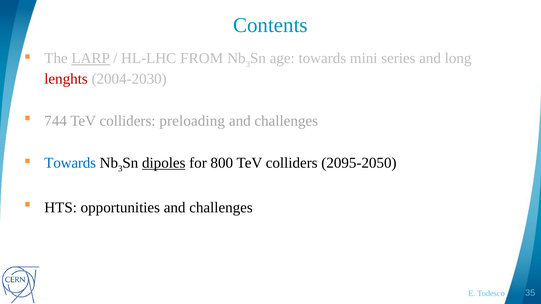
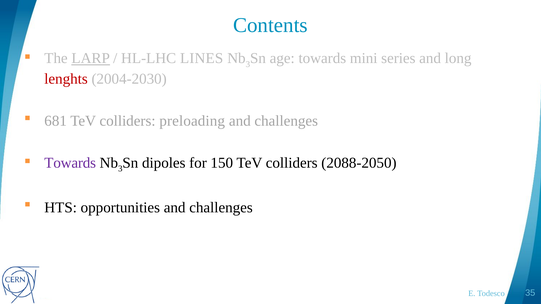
FROM: FROM -> LINES (202, 58)
744: 744 -> 681 (56, 121)
Towards colour: blue -> purple (70, 163)
dipoles underline: present -> none (164, 163)
800: 800 -> 150 (222, 163)
2095-2050: 2095-2050 -> 2088-2050 (359, 163)
